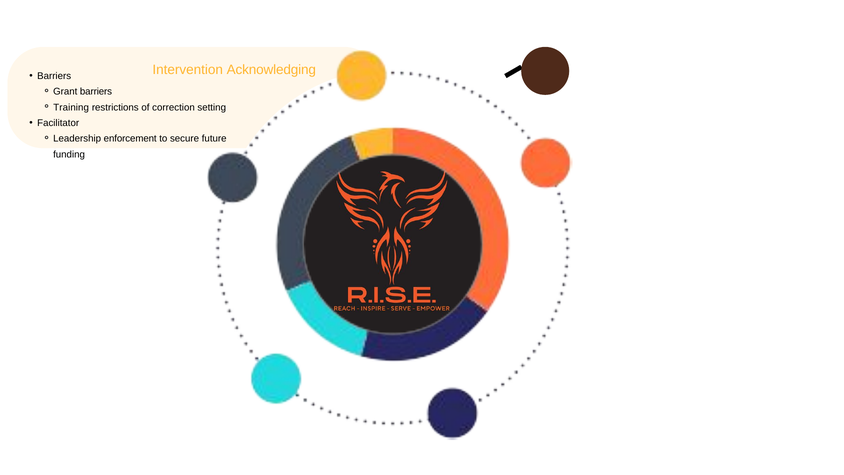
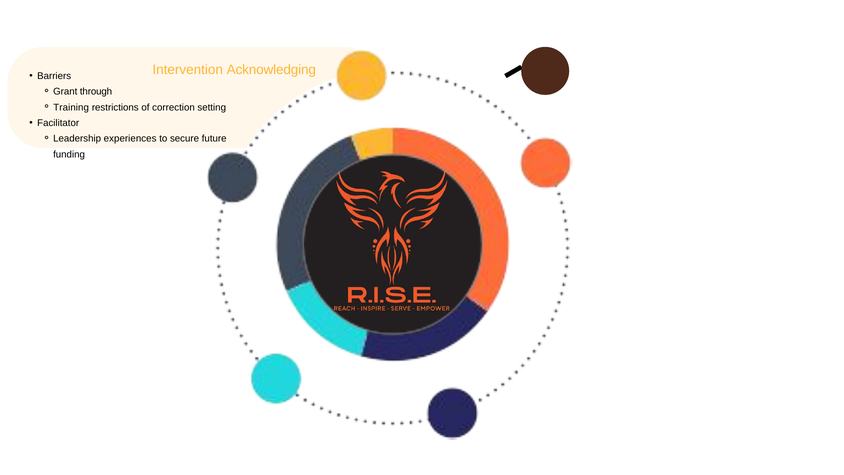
Grant barriers: barriers -> through (96, 92)
enforcement: enforcement -> experiences (130, 139)
